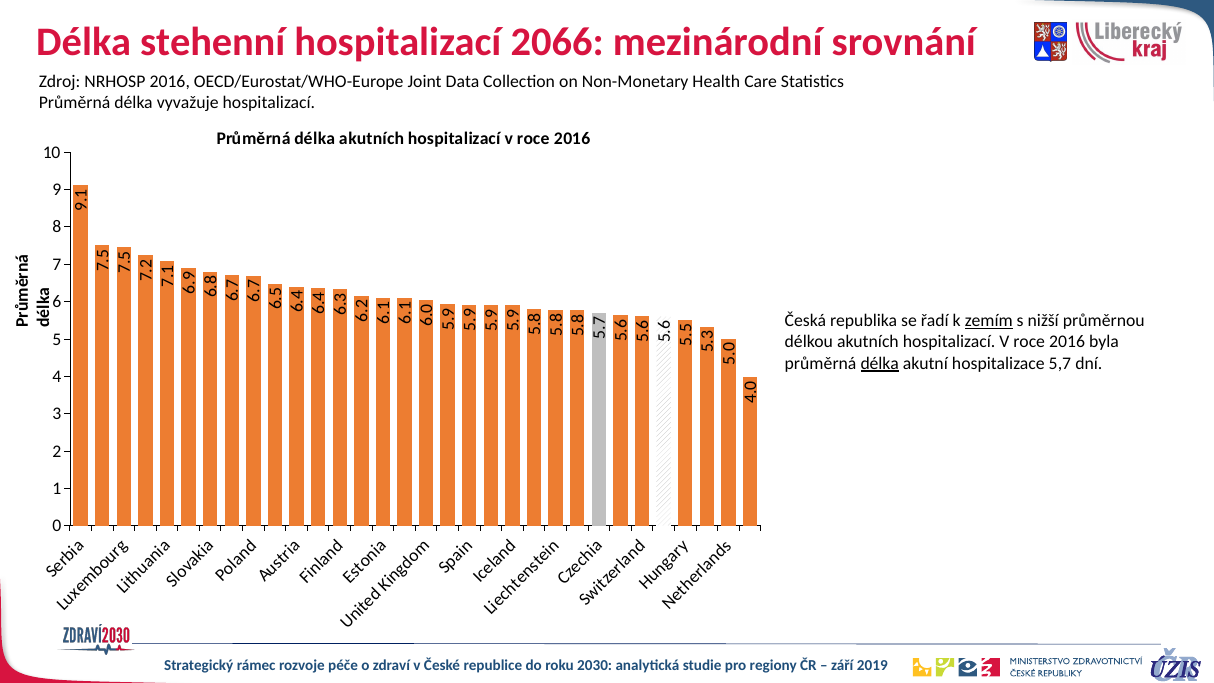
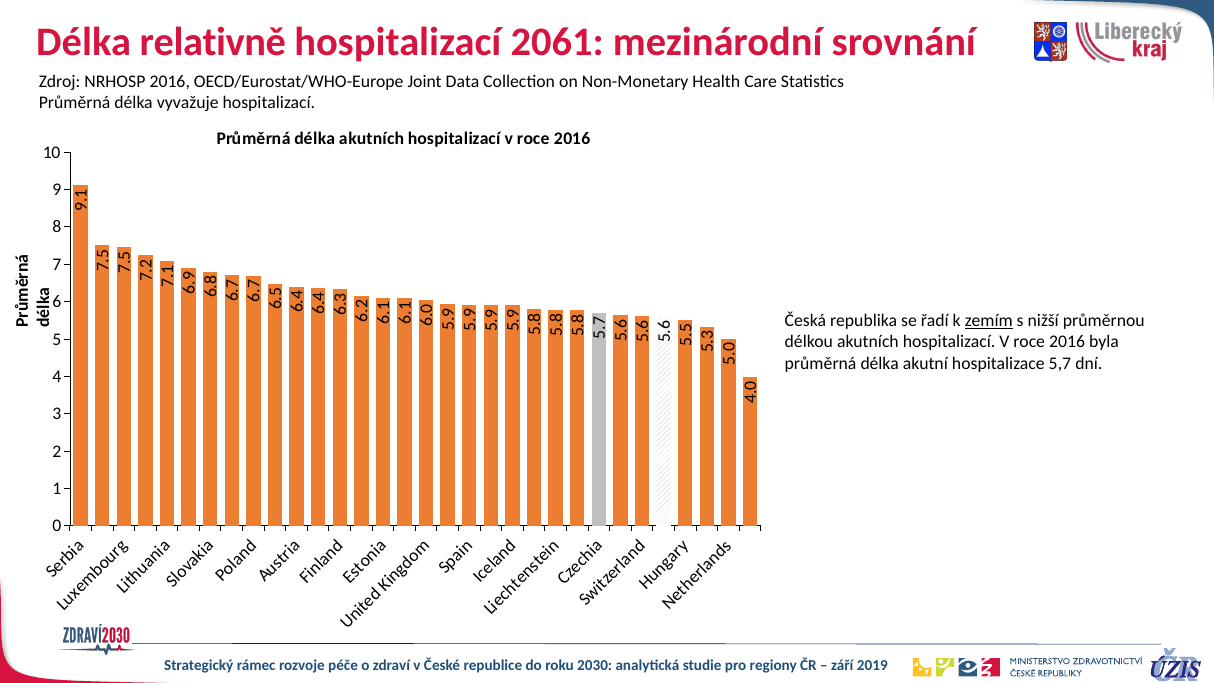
stehenní: stehenní -> relativně (213, 42)
2066: 2066 -> 2061 (557, 42)
délka underline: present -> none (880, 363)
